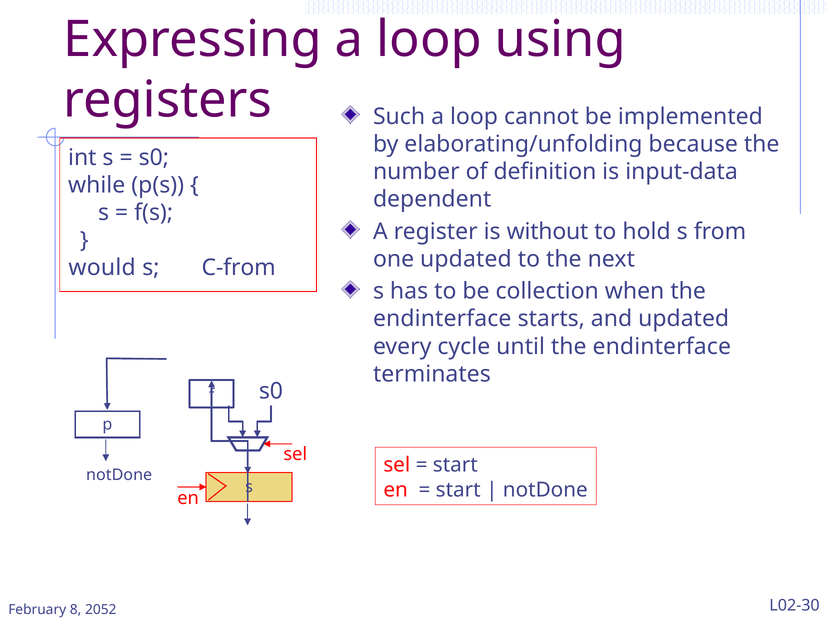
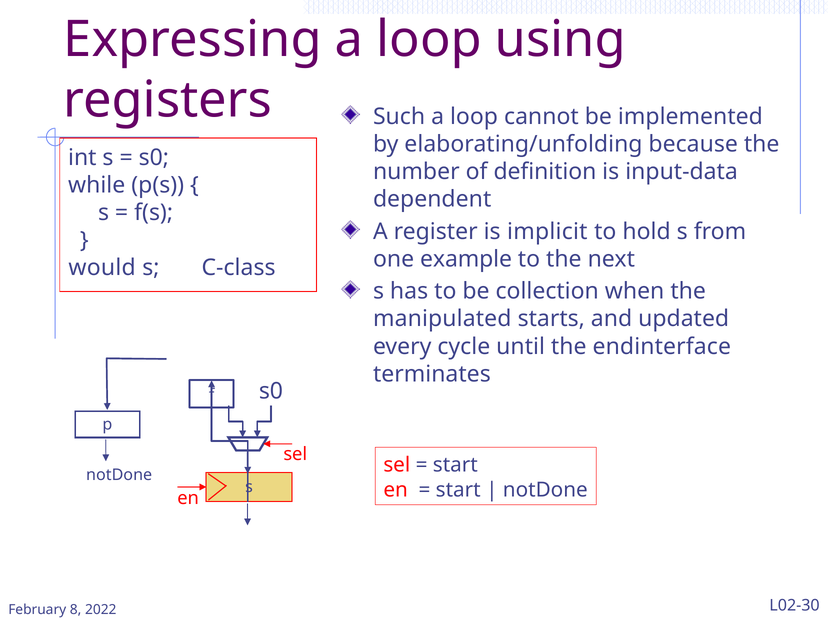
without: without -> implicit (547, 231)
one updated: updated -> example (466, 259)
C-from: C-from -> C-class (239, 268)
endinterface: endinterface -> manipulated (442, 319)
2052: 2052 -> 2022 (101, 610)
